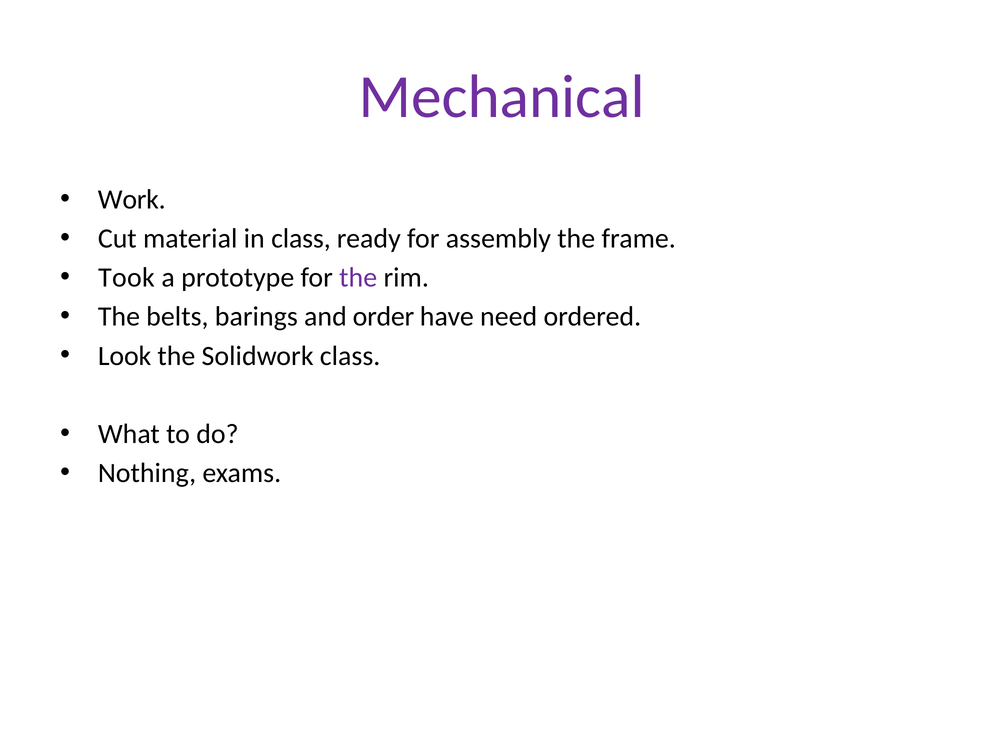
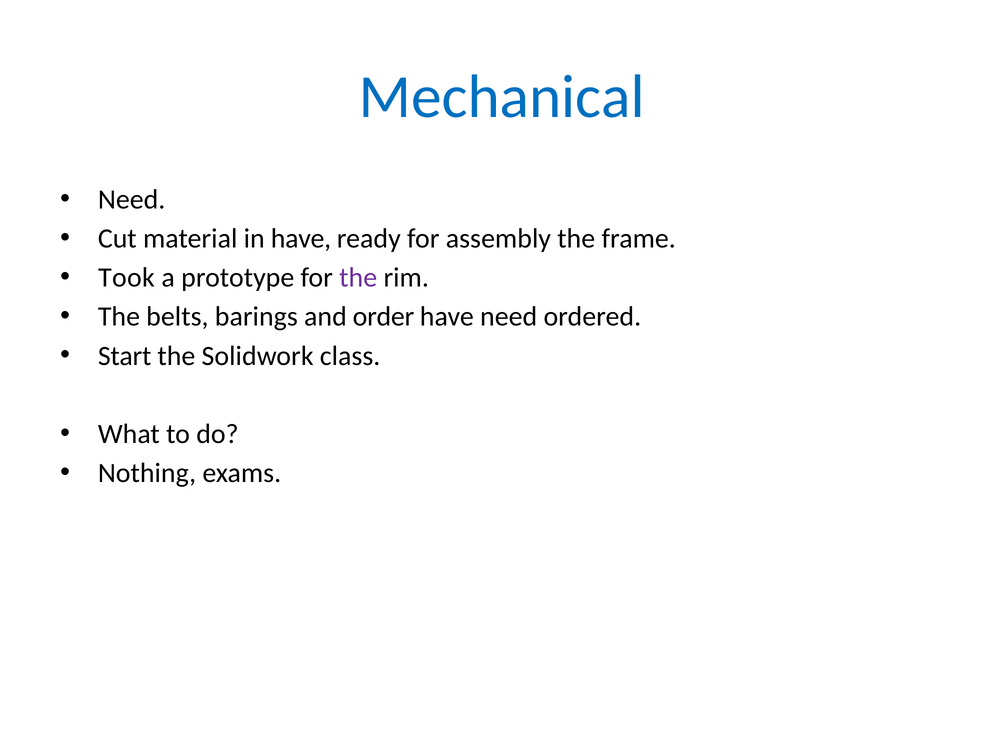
Mechanical colour: purple -> blue (502, 97)
Work: Work -> Need (132, 199)
in class: class -> have (301, 239)
Look: Look -> Start (125, 356)
